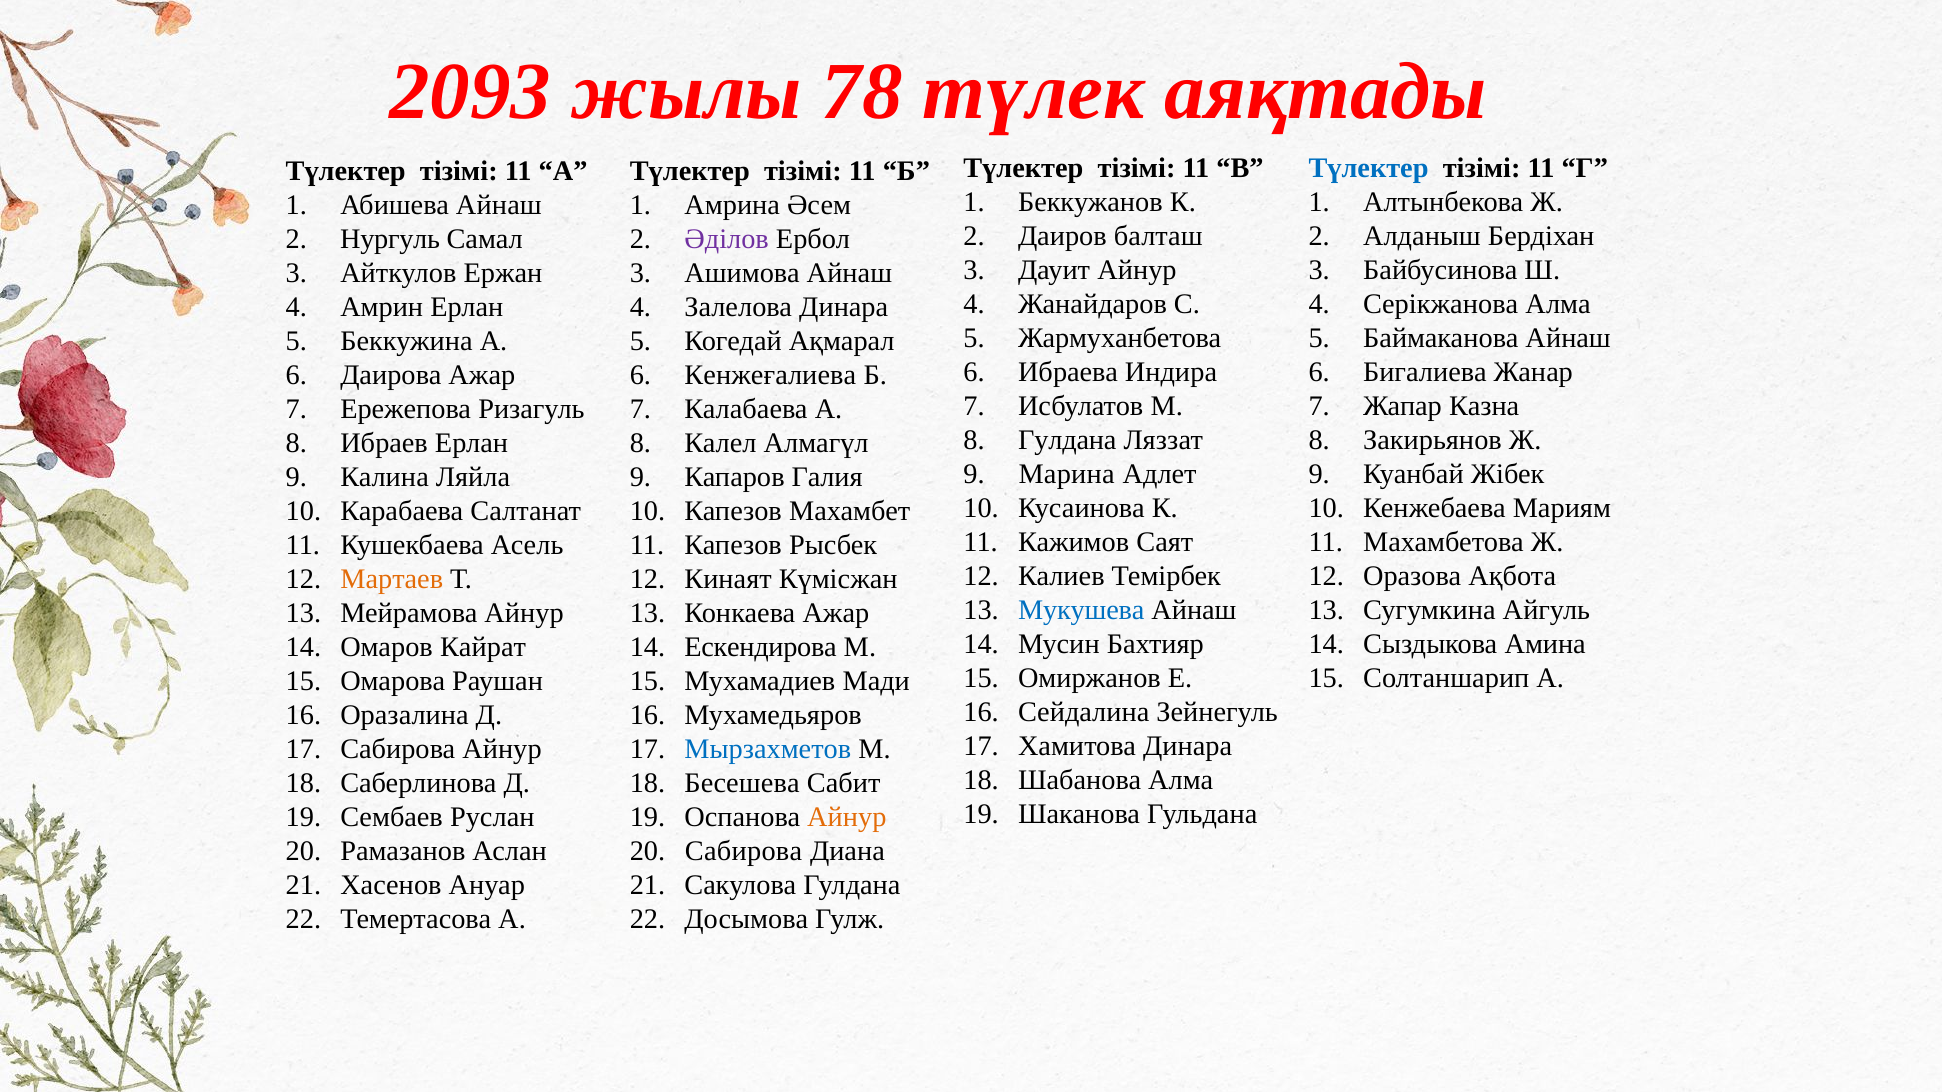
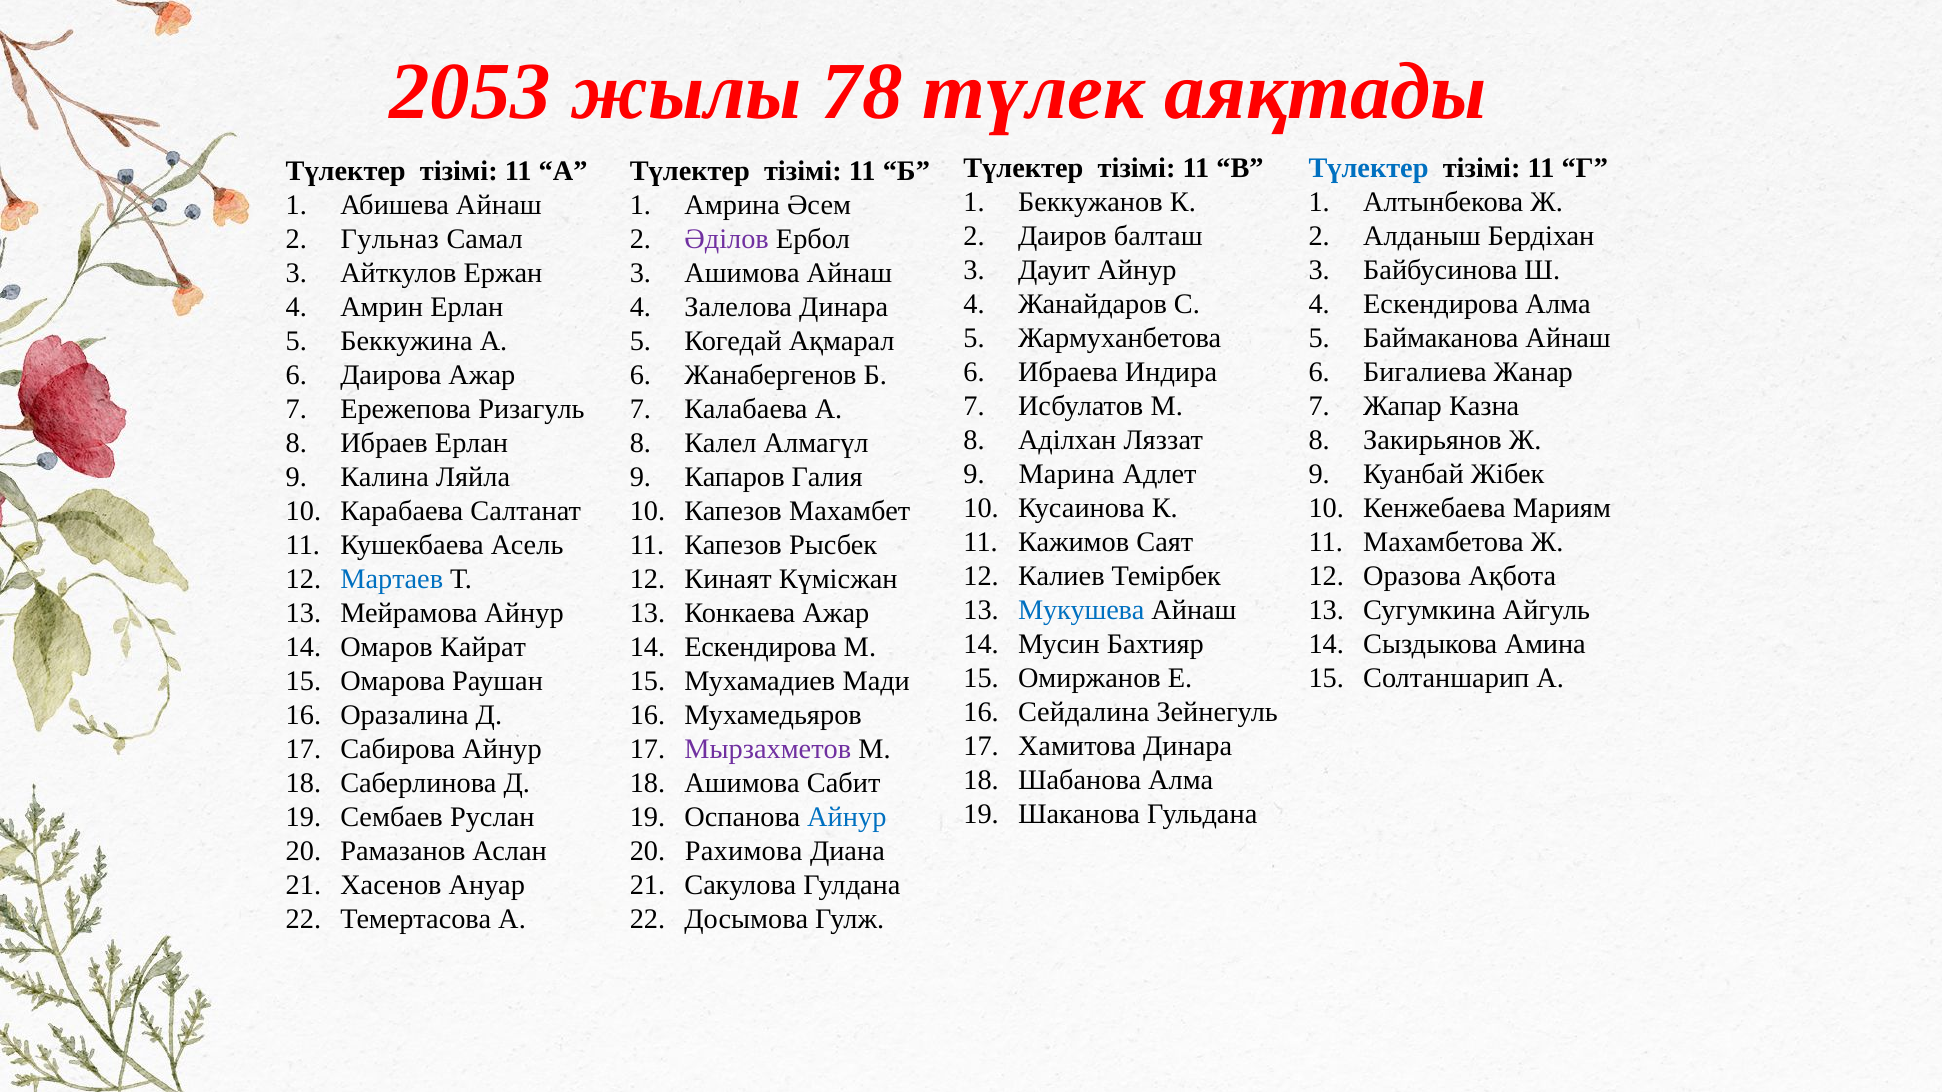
2093: 2093 -> 2053 (470, 91)
Нургуль: Нургуль -> Гульназ (390, 239)
Серікжанова: Серікжанова -> Ескендирова (1441, 305)
Кенжеғалиева: Кенжеғалиева -> Жанабергенов (770, 375)
Гулдана: Гулдана -> Аділхан (1067, 441)
Мартаев colour: orange -> blue (392, 579)
Мырзахметов colour: blue -> purple (768, 749)
Бесешева: Бесешева -> Ашимова (742, 783)
Айнур colour: orange -> blue (847, 817)
Сабирова: Сабирова -> Рахимова (744, 851)
